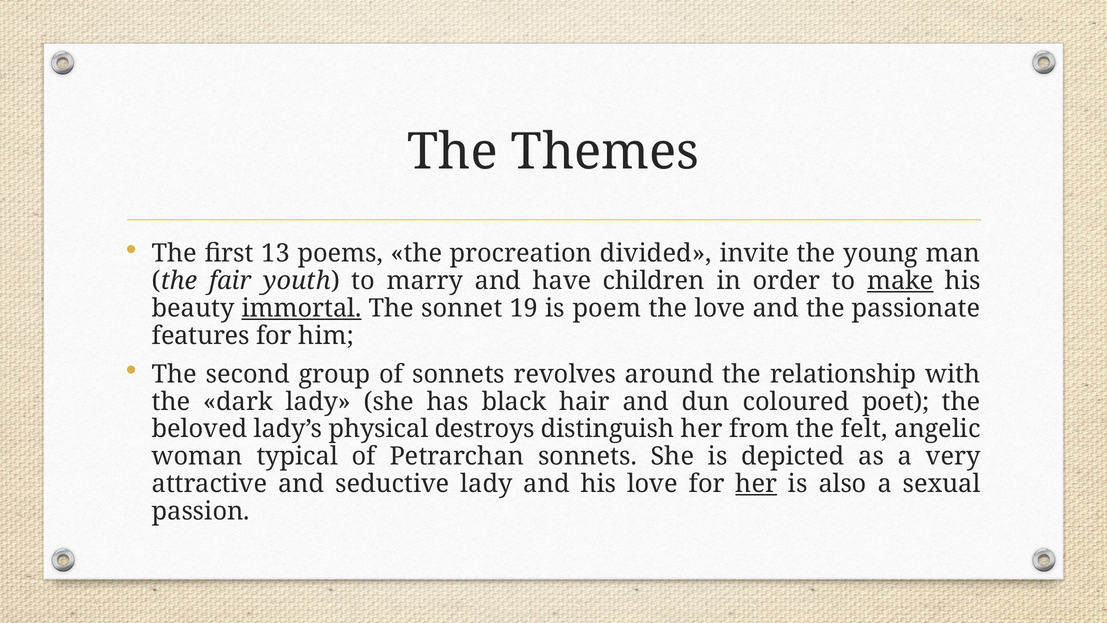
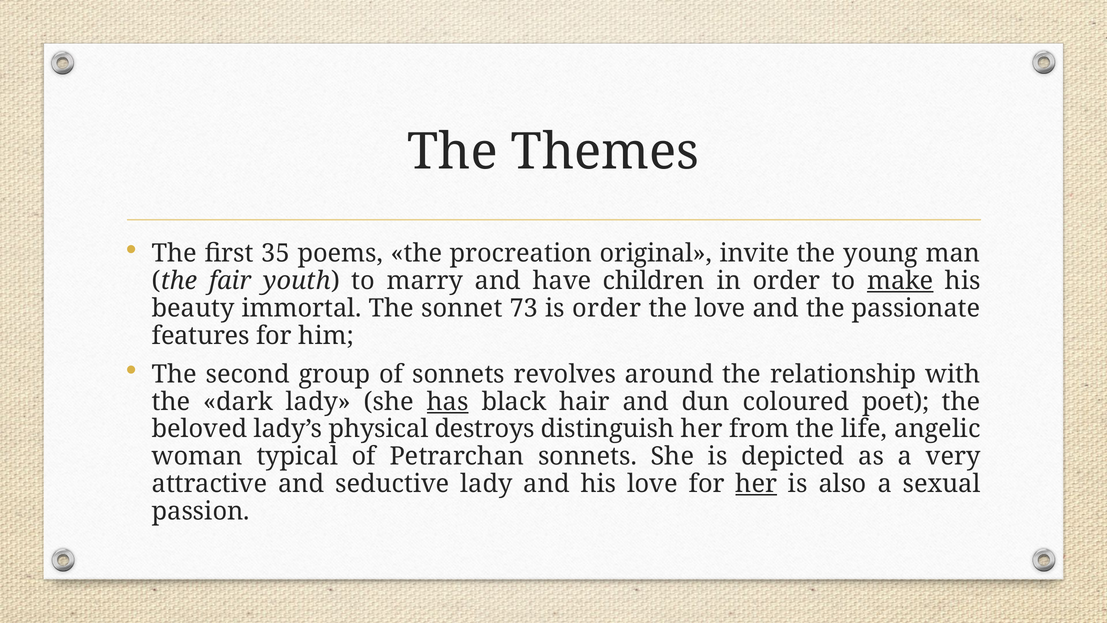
13: 13 -> 35 (276, 253)
divided: divided -> original (656, 253)
immortal underline: present -> none (302, 308)
19: 19 -> 73 (524, 308)
is poem: poem -> order (607, 308)
has underline: none -> present (448, 401)
felt: felt -> life (864, 429)
